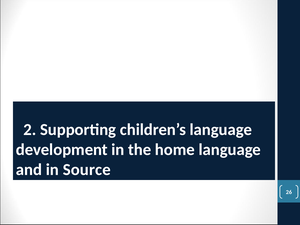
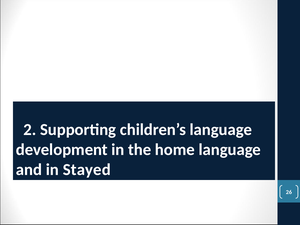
Source: Source -> Stayed (87, 170)
